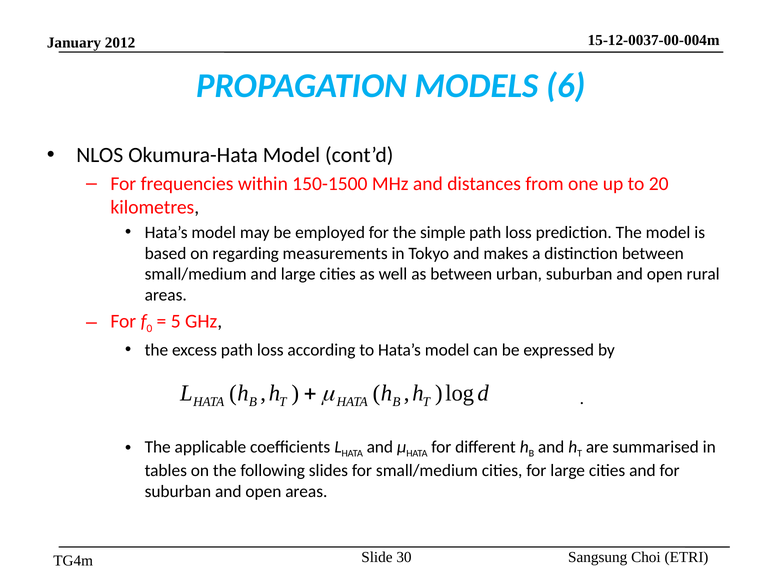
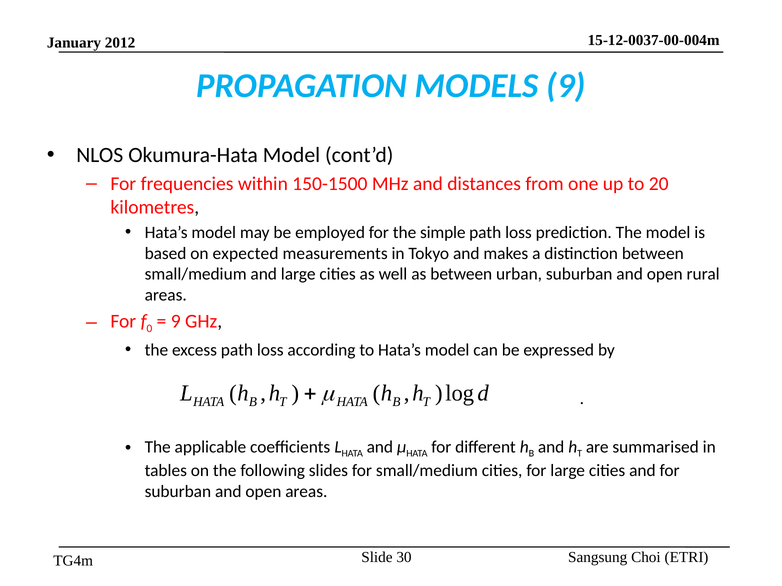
MODELS 6: 6 -> 9 (566, 86)
regarding: regarding -> expected (246, 254)
5: 5 -> 9 (176, 321)
